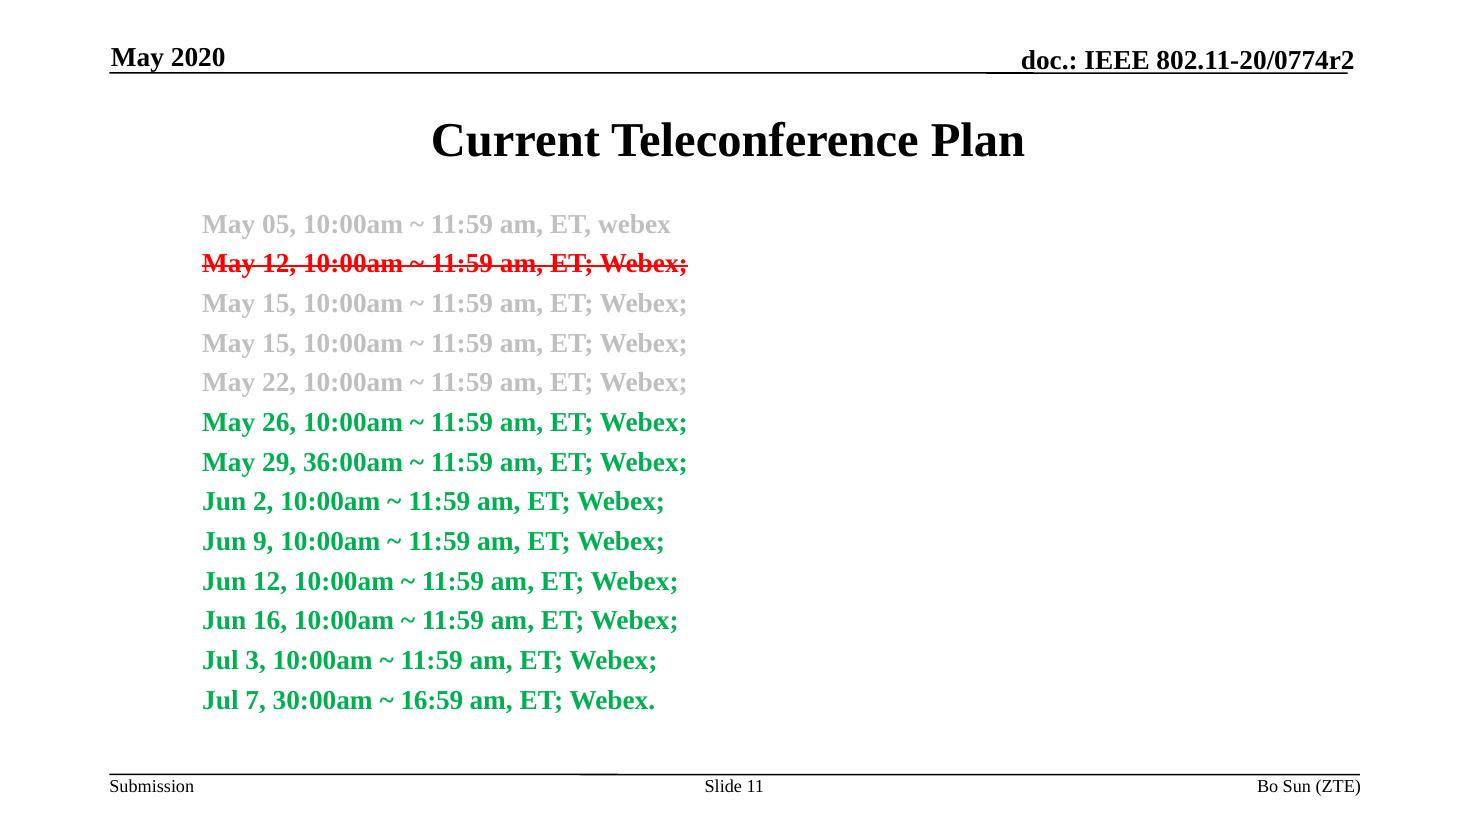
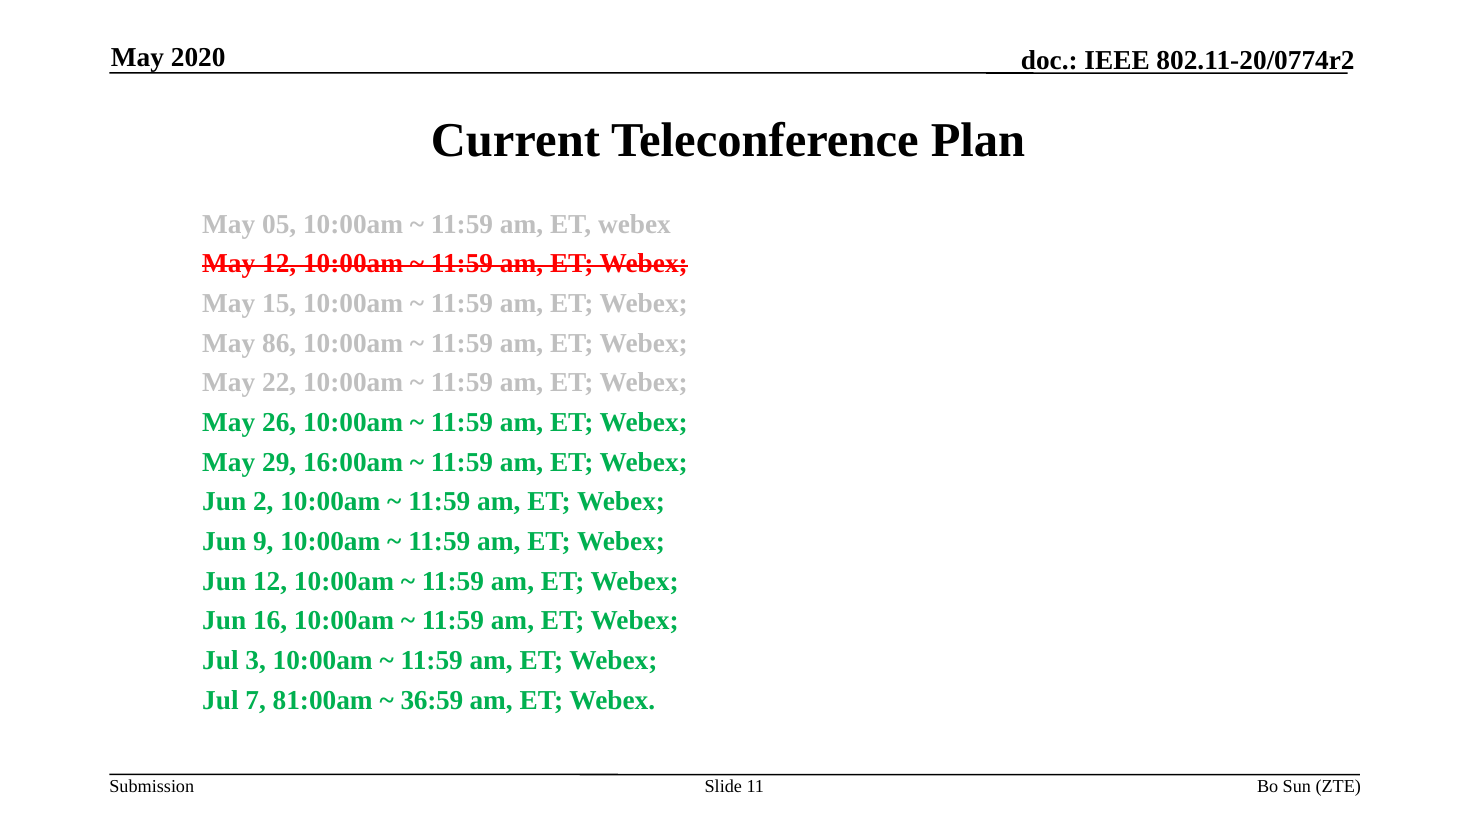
15: 15 -> 86 (279, 343)
36:00am: 36:00am -> 16:00am (353, 462)
30:00am: 30:00am -> 81:00am (323, 700)
16:59: 16:59 -> 36:59 (432, 700)
